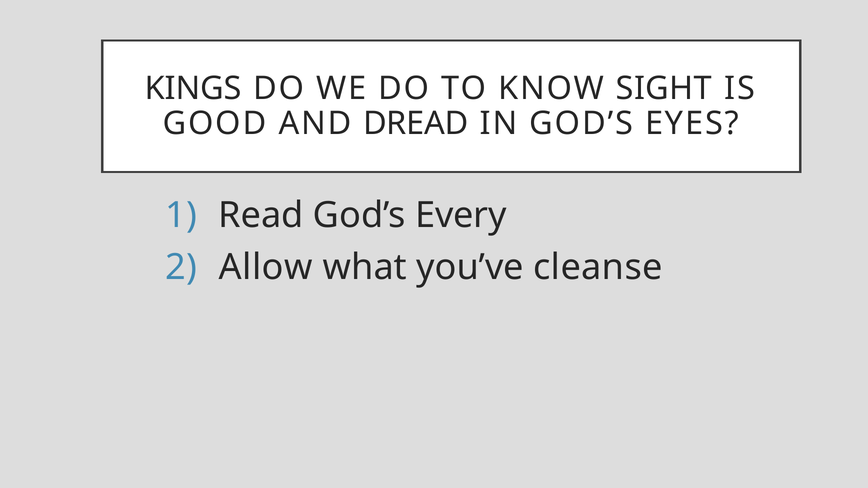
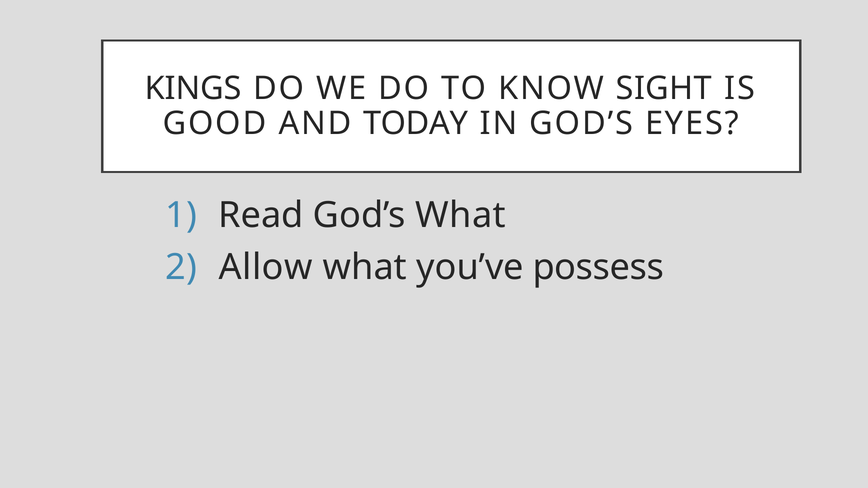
DREAD: DREAD -> TODAY (416, 124)
God’s Every: Every -> What (461, 215)
cleanse: cleanse -> possess (598, 268)
